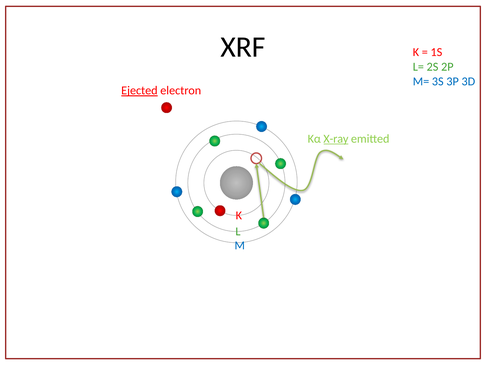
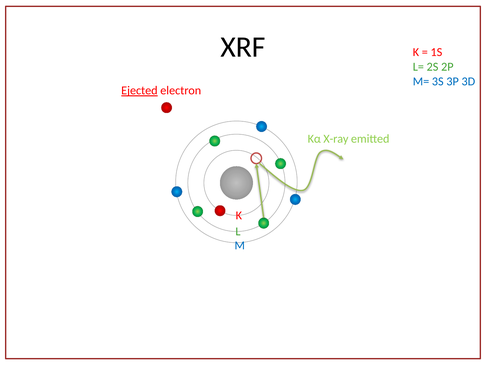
X-ray underline: present -> none (336, 139)
